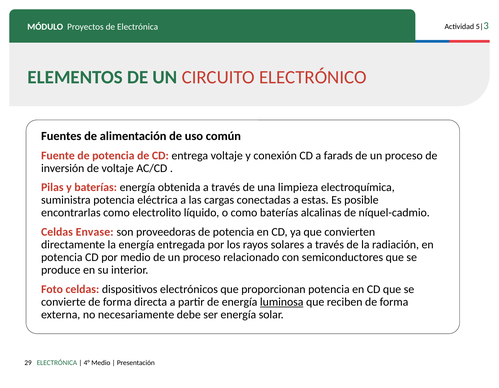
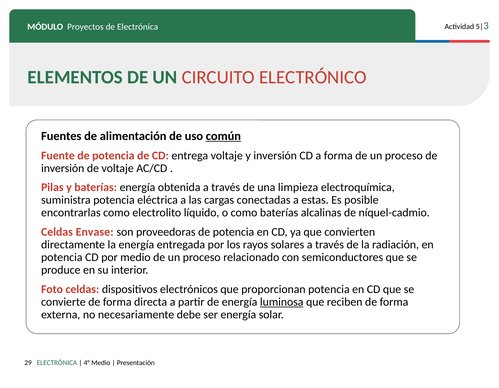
común underline: none -> present (223, 136)
y conexión: conexión -> inversión (275, 156)
a farads: farads -> forma (338, 156)
